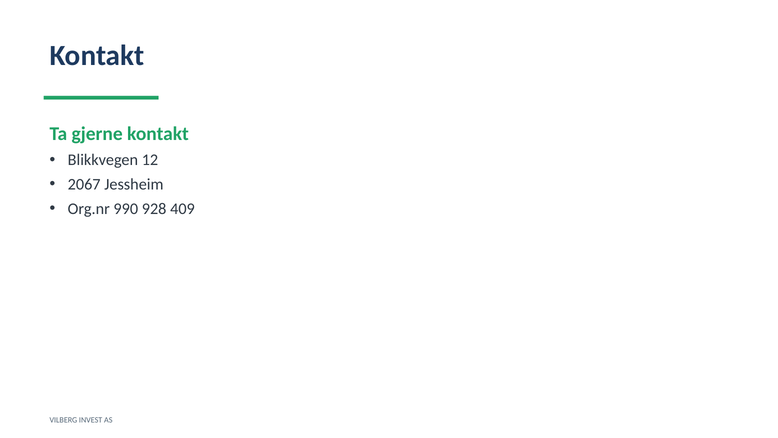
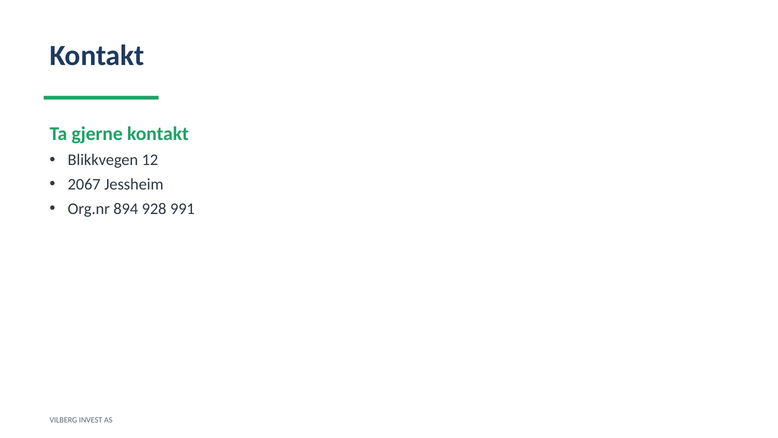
990: 990 -> 894 (126, 209)
409: 409 -> 991 (182, 209)
